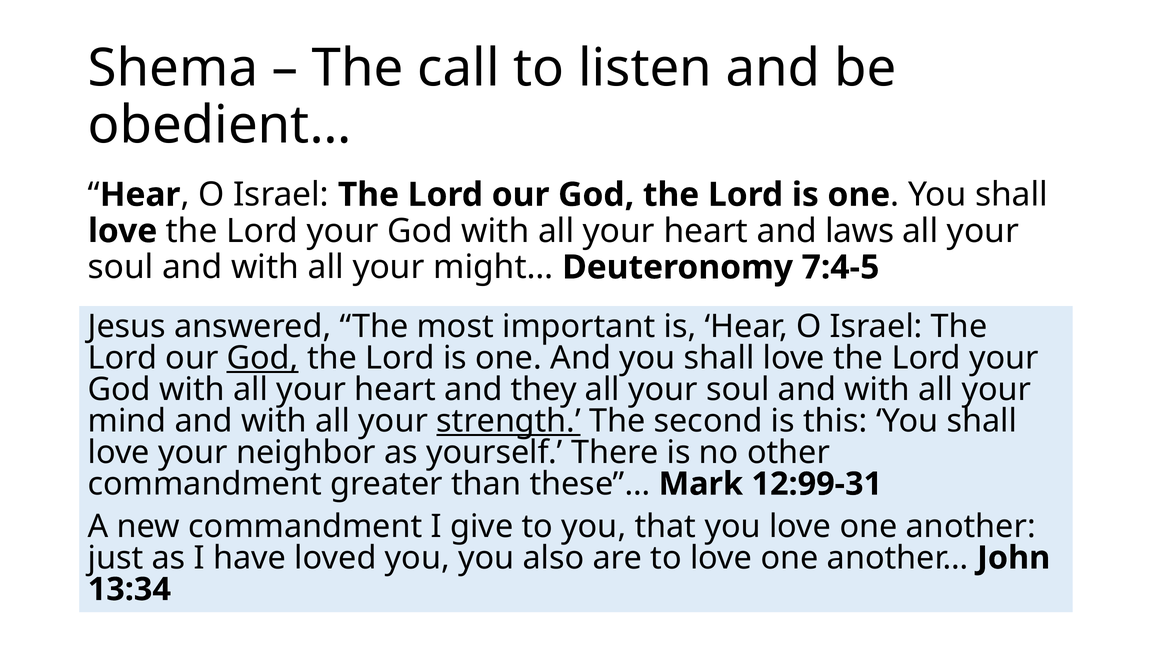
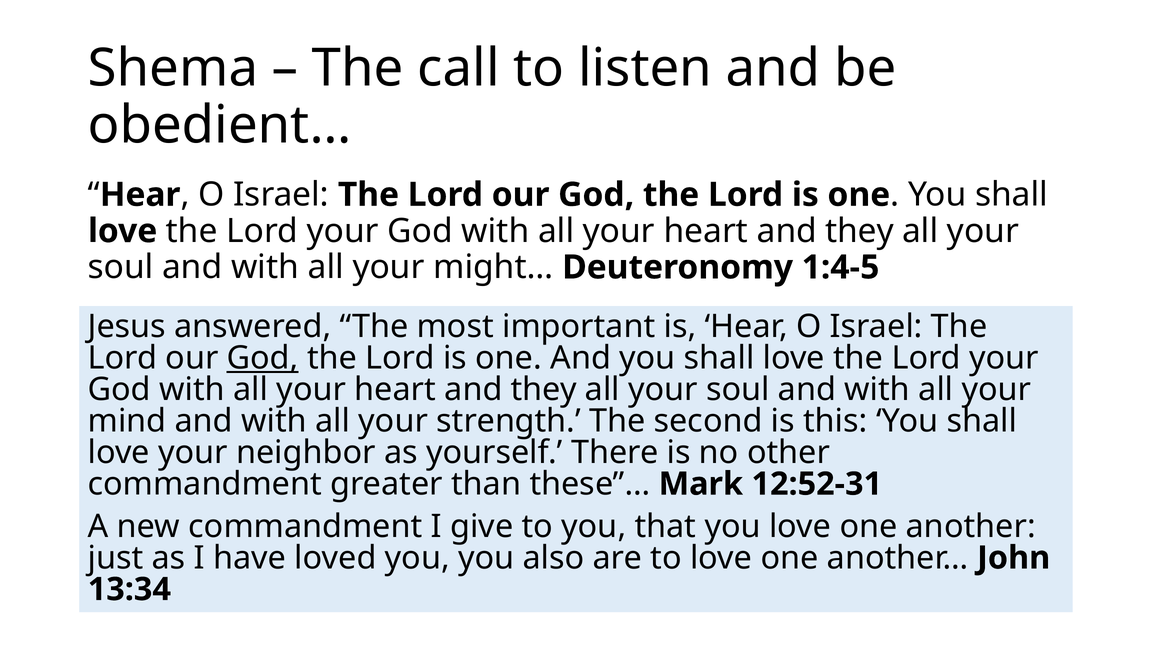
laws: laws -> they (860, 231)
7:4-5: 7:4-5 -> 1:4-5 (841, 267)
strength underline: present -> none (509, 421)
12:99-31: 12:99-31 -> 12:52-31 (817, 484)
